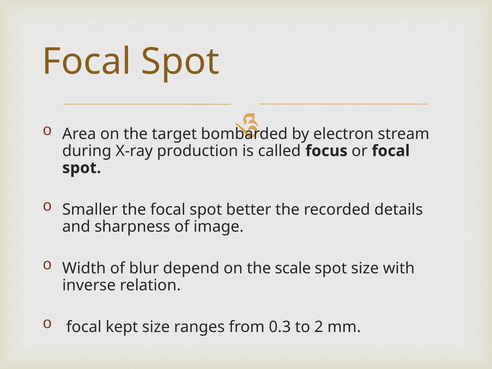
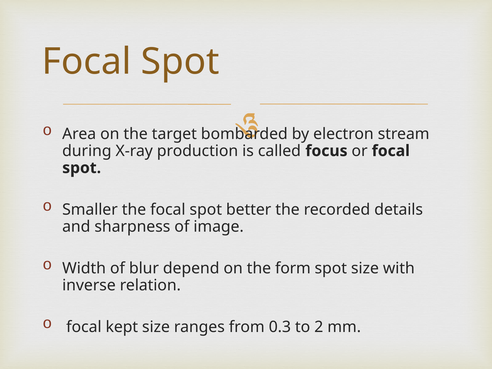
scale: scale -> form (293, 268)
